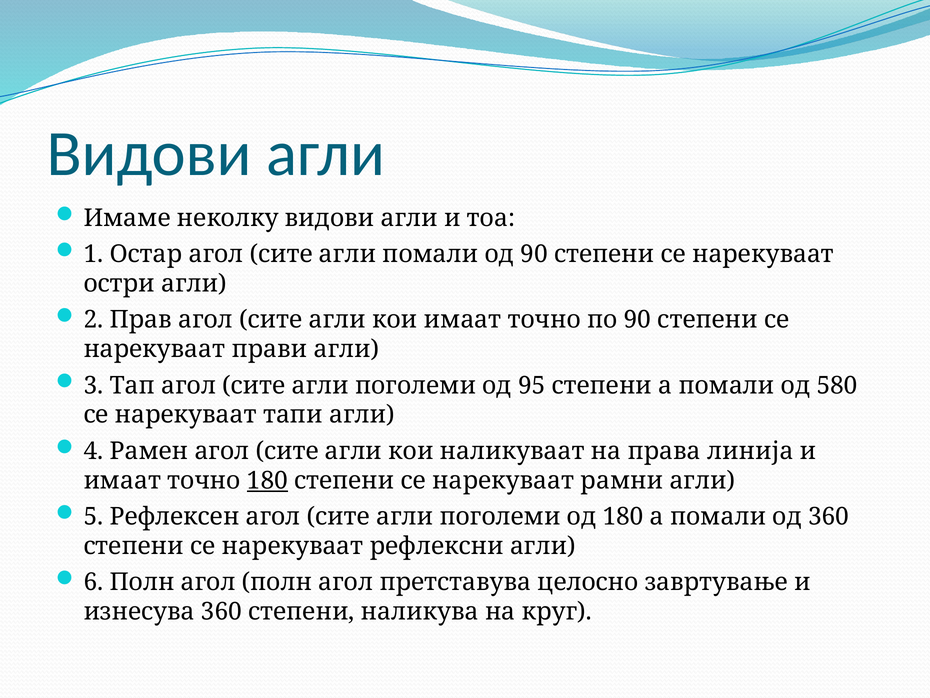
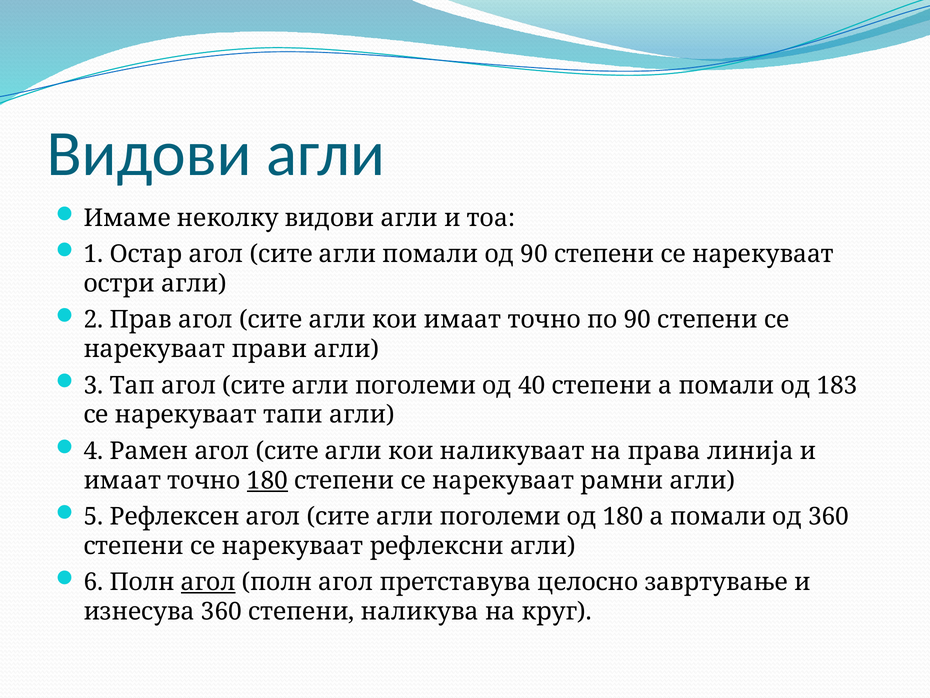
95: 95 -> 40 (532, 385)
580: 580 -> 183 (837, 385)
агол underline: none -> present (208, 582)
